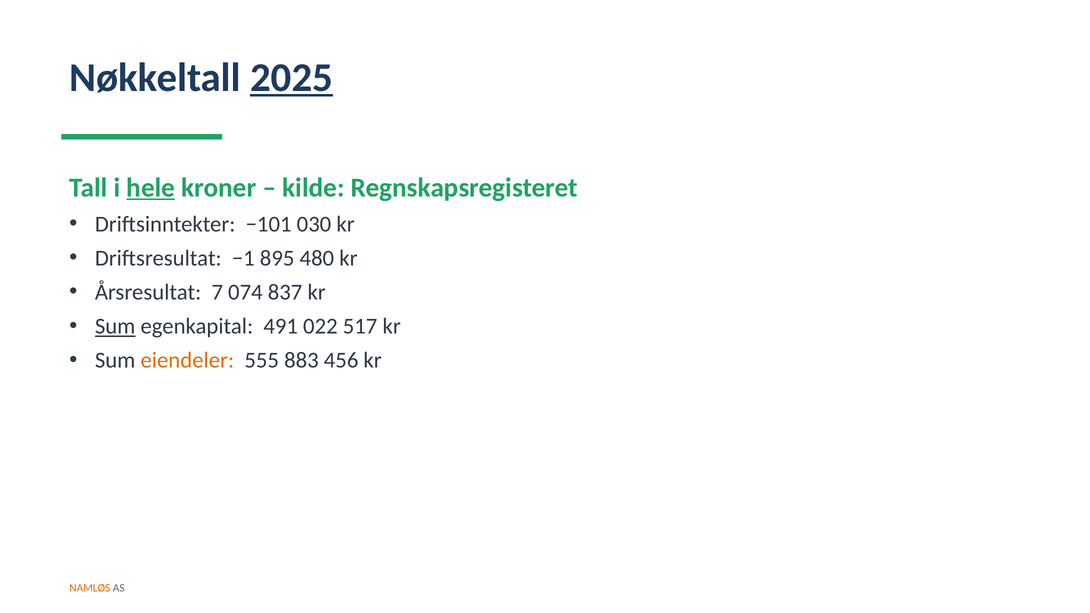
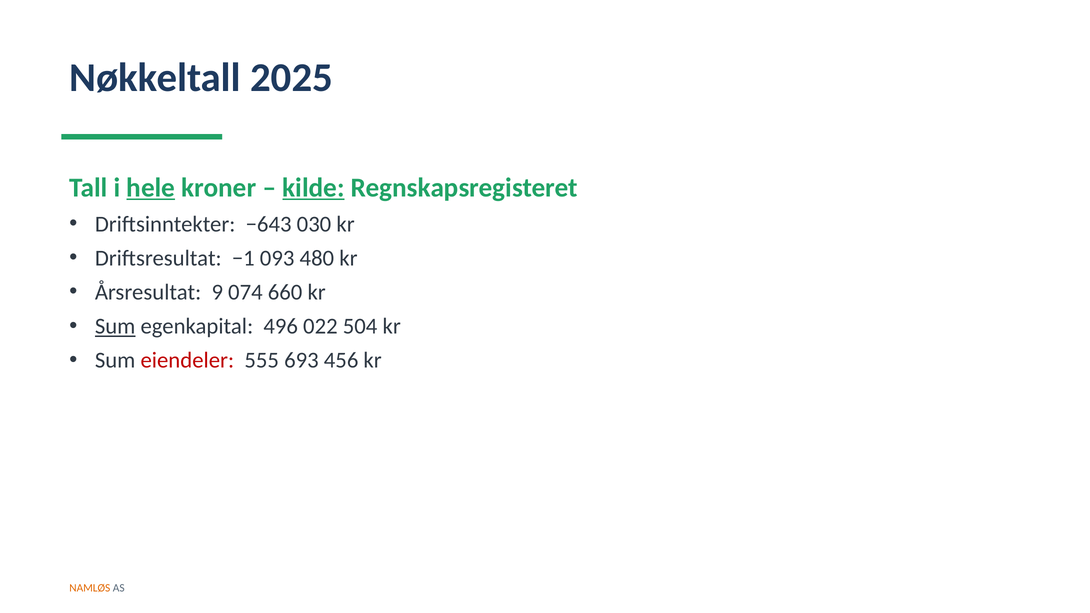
2025 underline: present -> none (292, 78)
kilde underline: none -> present (313, 188)
−101: −101 -> −643 (269, 224)
895: 895 -> 093 (277, 258)
7: 7 -> 9 (217, 292)
837: 837 -> 660 (285, 292)
491: 491 -> 496 (281, 326)
517: 517 -> 504 (360, 326)
eiendeler colour: orange -> red (187, 360)
883: 883 -> 693 (301, 360)
